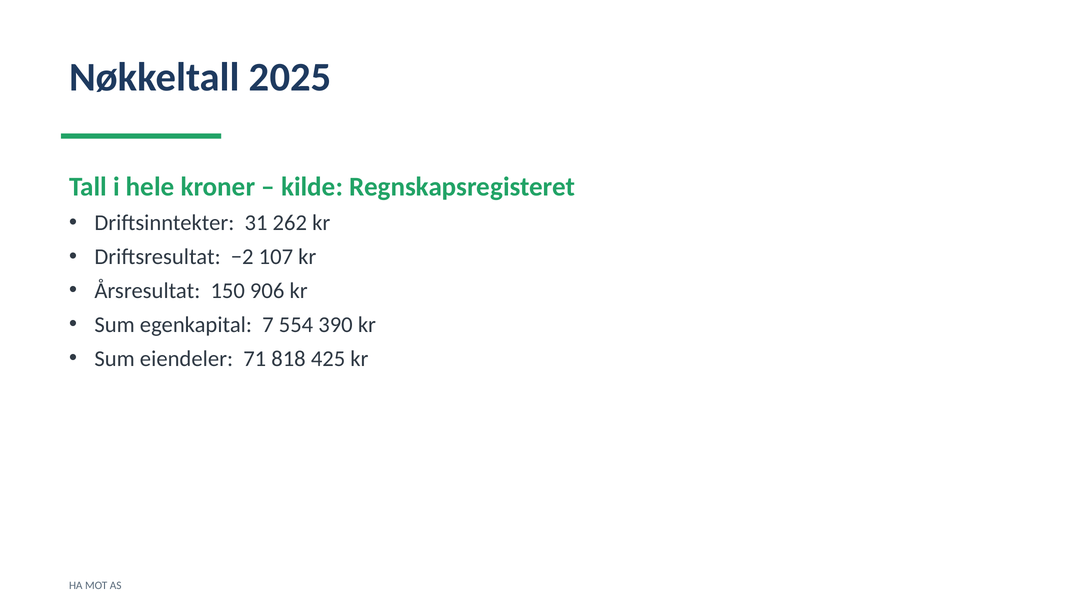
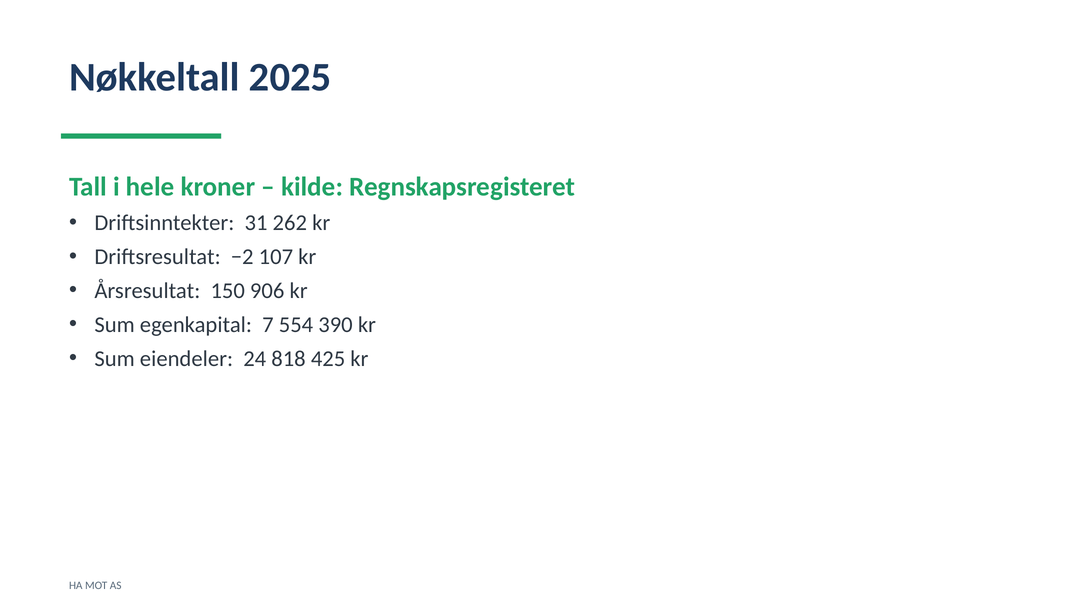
71: 71 -> 24 (255, 359)
